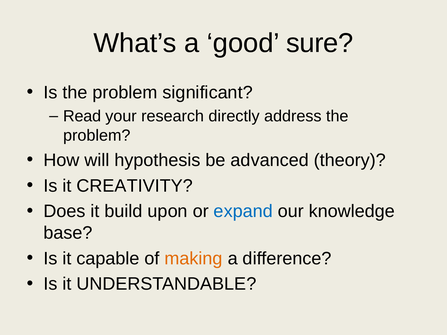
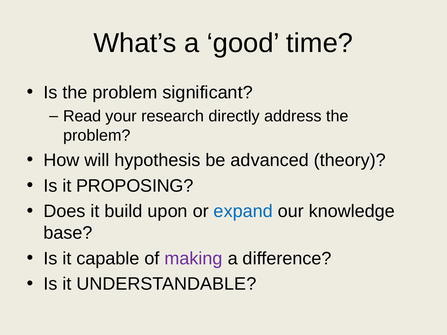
sure: sure -> time (320, 43)
CREATIVITY: CREATIVITY -> PROPOSING (135, 186)
making colour: orange -> purple (194, 259)
